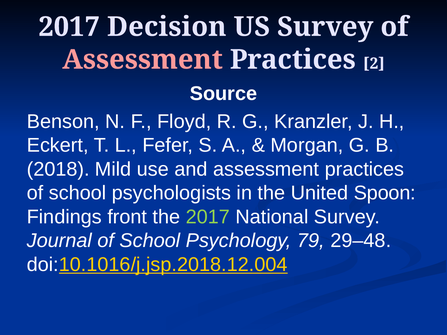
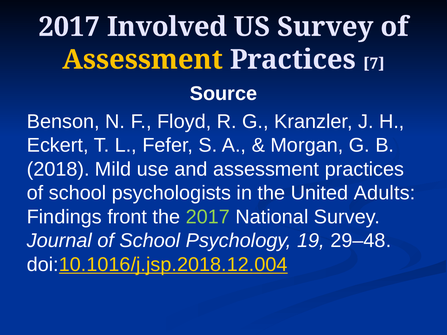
Decision: Decision -> Involved (167, 27)
Assessment colour: pink -> yellow (143, 60)
2: 2 -> 7 (374, 64)
Spoon: Spoon -> Adults (385, 193)
79: 79 -> 19 (311, 241)
